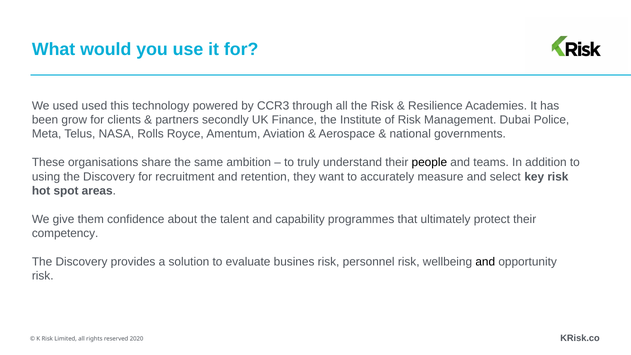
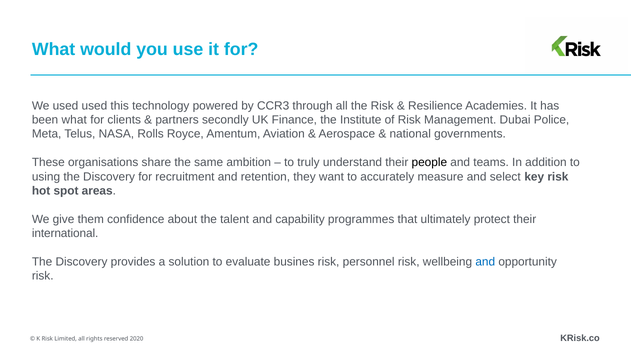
been grow: grow -> what (74, 120)
competency: competency -> international (65, 233)
and colour: black -> blue (485, 262)
